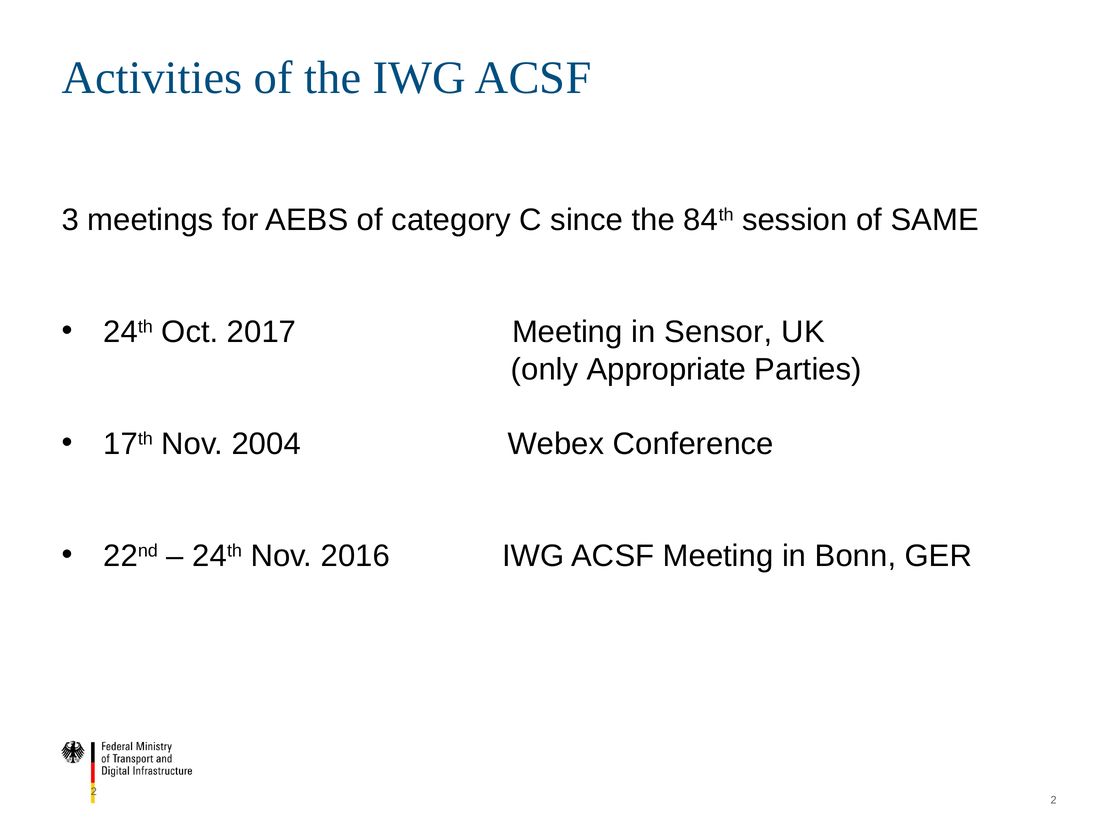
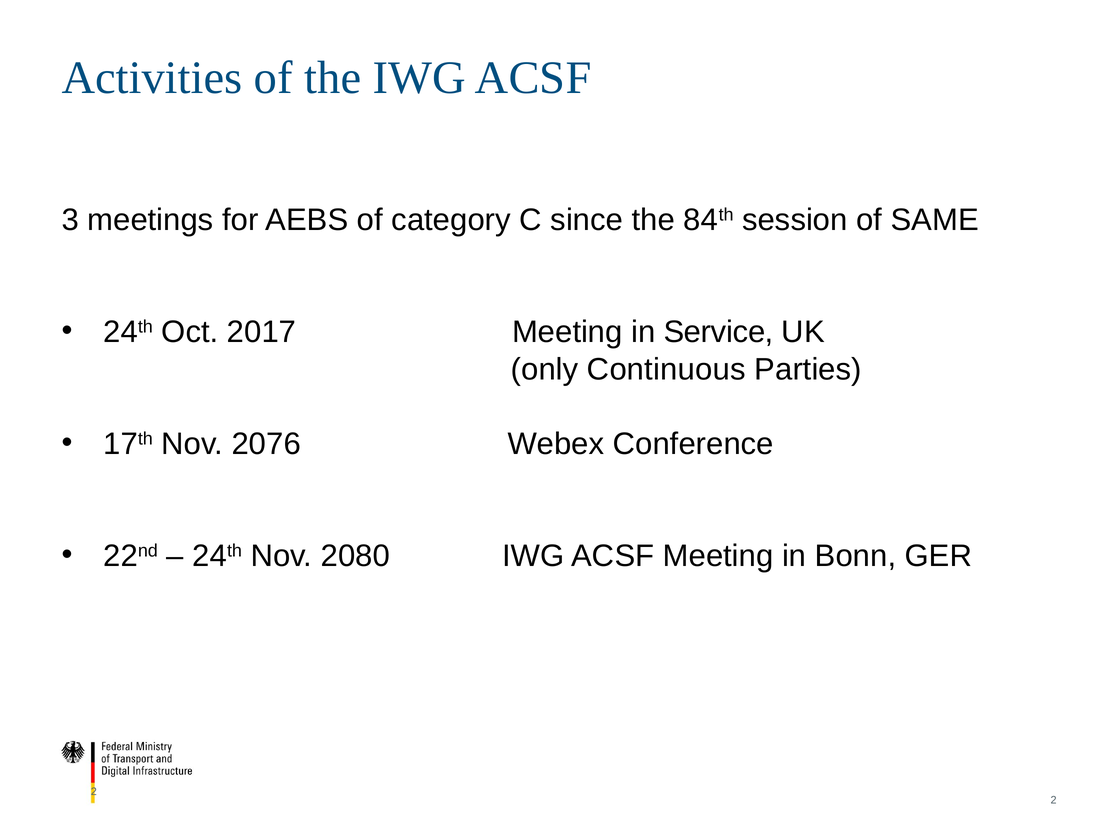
Sensor: Sensor -> Service (719, 332)
Appropriate: Appropriate -> Continuous (666, 369)
2004: 2004 -> 2076 (266, 444)
2016: 2016 -> 2080 (355, 555)
